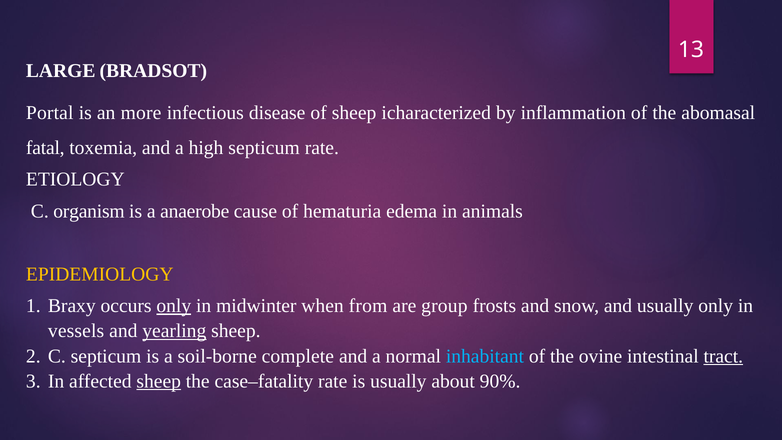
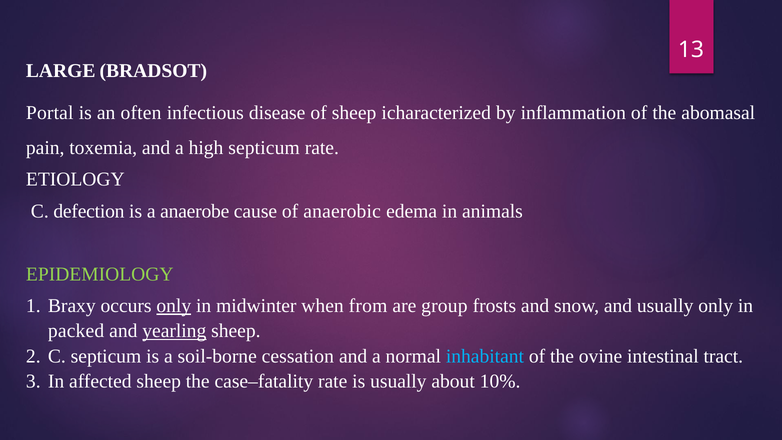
more: more -> often (141, 113)
fatal: fatal -> pain (45, 148)
organism: organism -> defection (89, 211)
hematuria: hematuria -> anaerobic (342, 211)
EPIDEMIOLOGY colour: yellow -> light green (100, 274)
vessels: vessels -> packed (76, 331)
complete: complete -> cessation (298, 356)
tract underline: present -> none (723, 356)
sheep underline: present -> none (159, 381)
90%: 90% -> 10% (500, 381)
